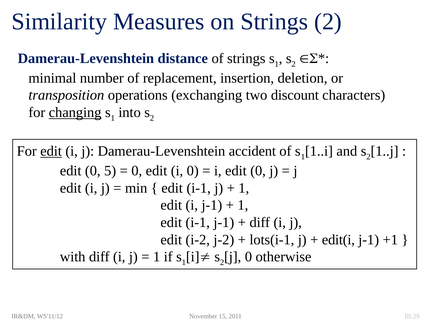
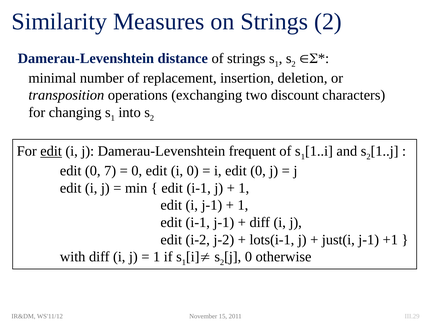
changing underline: present -> none (75, 113)
accident: accident -> frequent (252, 151)
5: 5 -> 7 (110, 171)
edit(i: edit(i -> just(i (338, 240)
